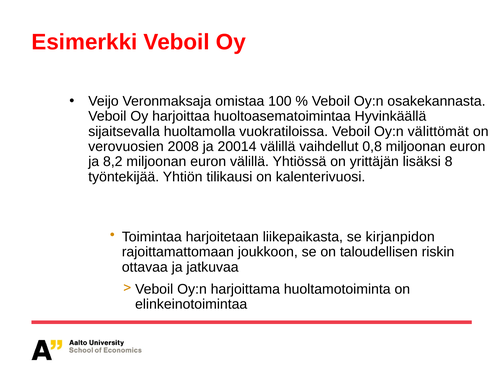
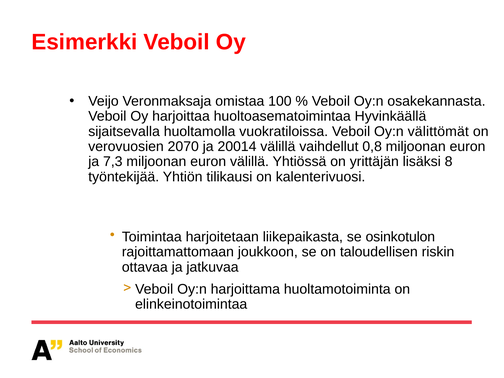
2008: 2008 -> 2070 (183, 147)
8,2: 8,2 -> 7,3 (113, 162)
kirjanpidon: kirjanpidon -> osinkotulon (400, 237)
